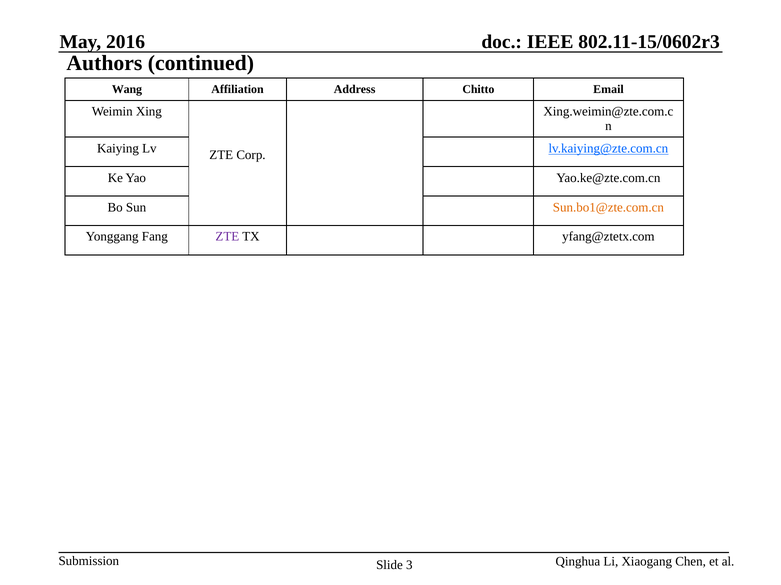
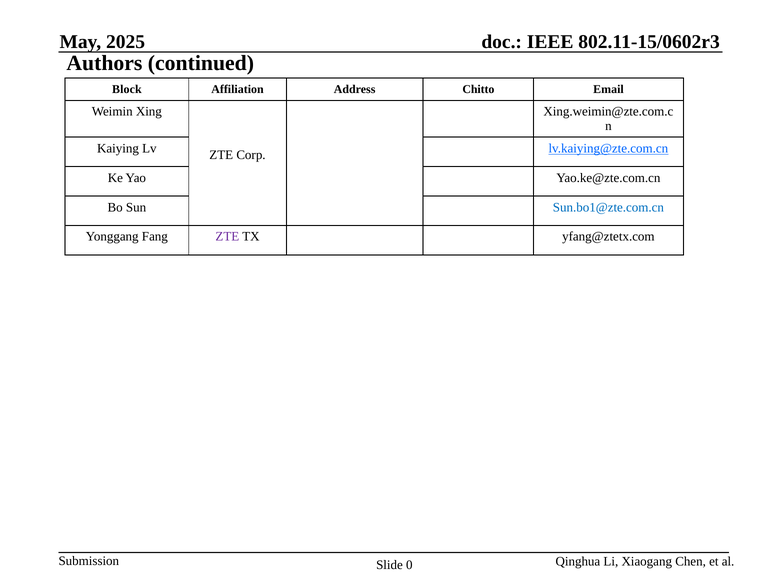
2016: 2016 -> 2025 (126, 42)
Wang: Wang -> Block (127, 89)
Sun.bo1@zte.com.cn colour: orange -> blue (608, 207)
3: 3 -> 0 (409, 566)
